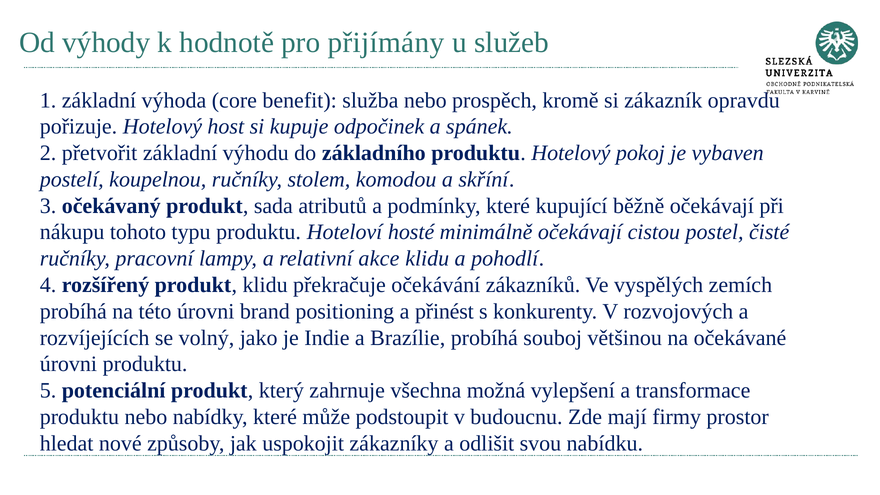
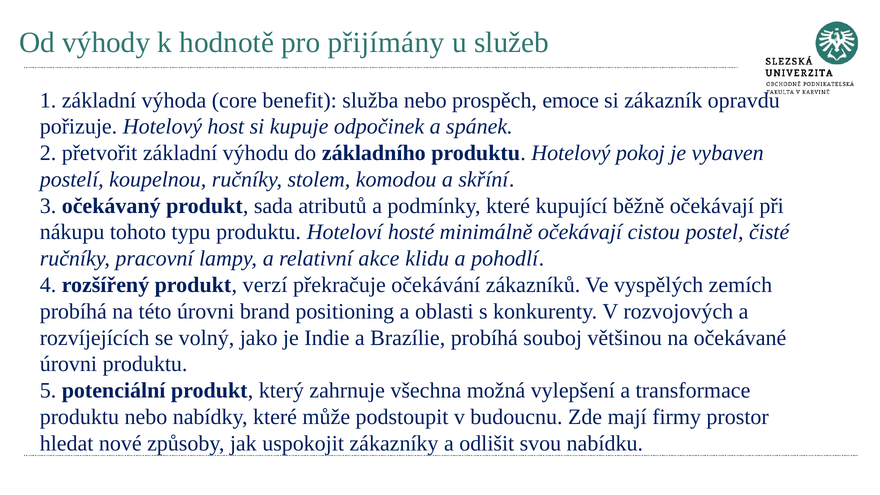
kromě: kromě -> emoce (571, 100)
produkt klidu: klidu -> verzí (265, 285)
přinést: přinést -> oblasti (444, 311)
